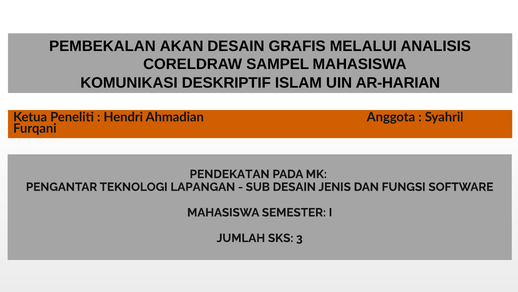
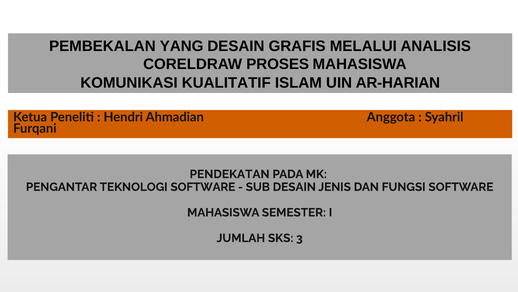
AKAN: AKAN -> YANG (182, 46)
SAMPEL: SAMPEL -> PROSES (278, 64)
DESKRIPTIF: DESKRIPTIF -> KUALITATIF (226, 83)
TEKNOLOGI LAPANGAN: LAPANGAN -> SOFTWARE (203, 187)
